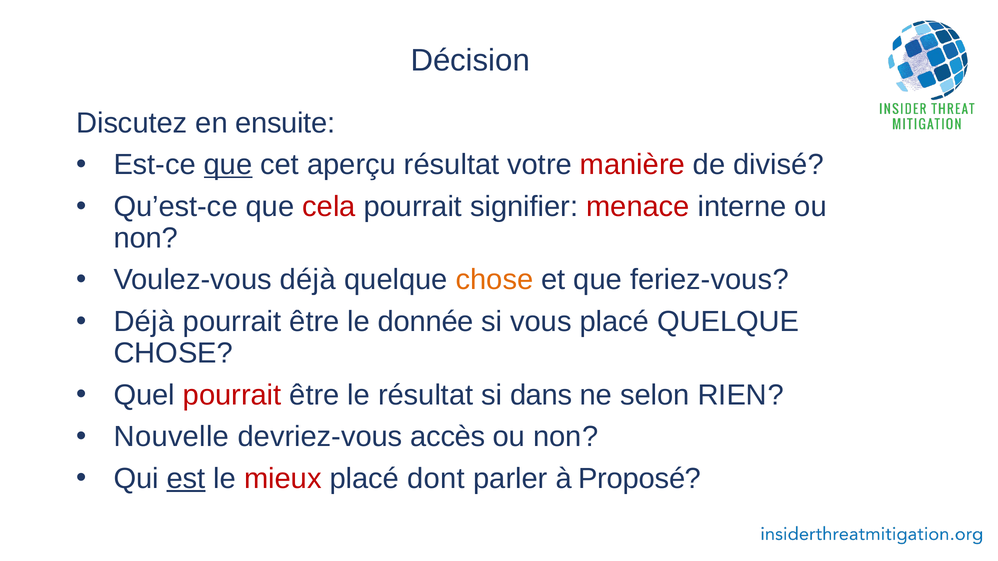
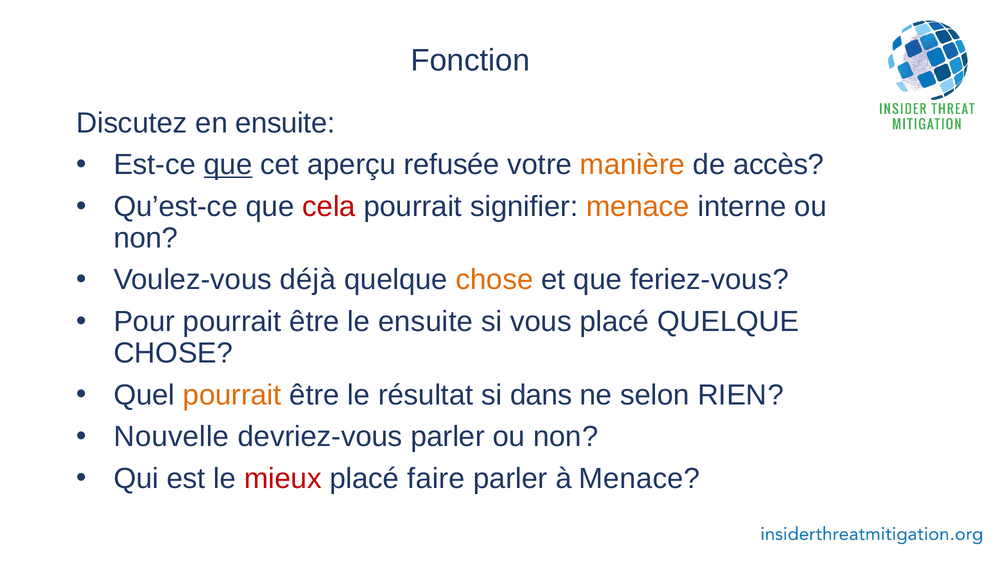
Décision: Décision -> Fonction (470, 60)
aperçu résultat: résultat -> refusée (452, 165)
manière colour: red -> orange (632, 165)
divisé: divisé -> accès (779, 165)
menace colour: red -> orange (638, 207)
Déjà: Déjà -> Pour (144, 322)
le donnée: donnée -> ensuite (426, 322)
pourrait colour: red -> orange (232, 395)
devriez-vous accès: accès -> parler (448, 437)
est underline: present -> none (186, 479)
dont: dont -> faire (436, 479)
à Proposé: Proposé -> Menace (639, 479)
